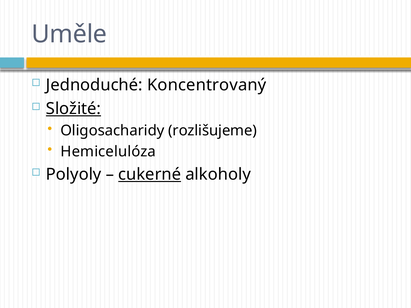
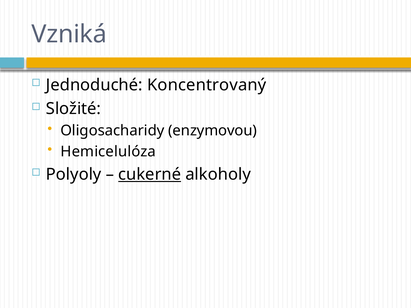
Uměle: Uměle -> Vzniká (69, 34)
Složité underline: present -> none (73, 109)
rozlišujeme: rozlišujeme -> enzymovou (213, 131)
